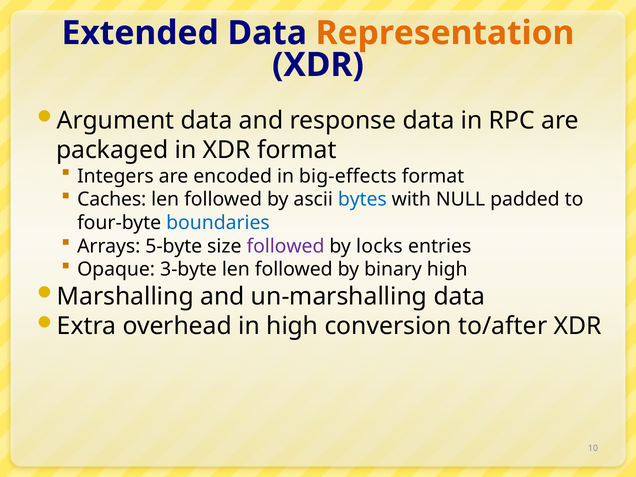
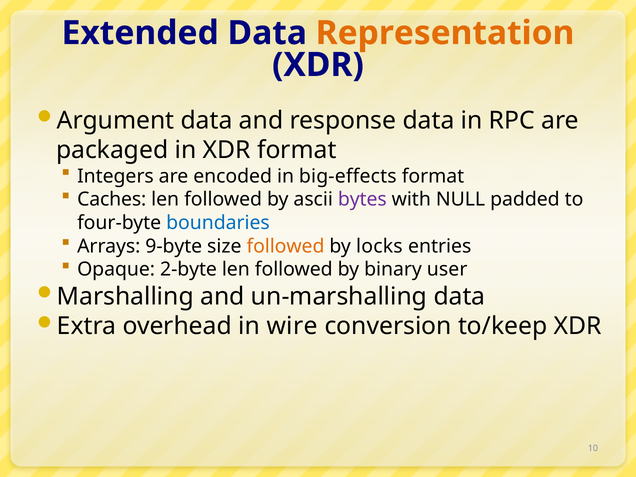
bytes colour: blue -> purple (362, 200)
5-byte: 5-byte -> 9-byte (174, 246)
followed colour: purple -> orange (285, 246)
3-byte: 3-byte -> 2-byte (189, 269)
binary high: high -> user (447, 269)
in high: high -> wire (292, 326)
to/after: to/after -> to/keep (503, 326)
